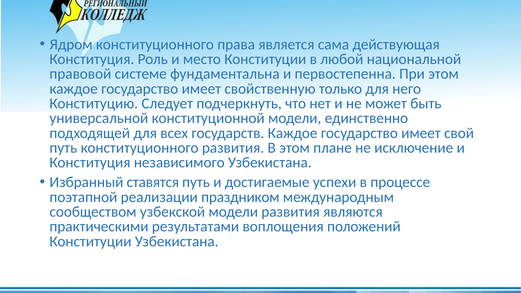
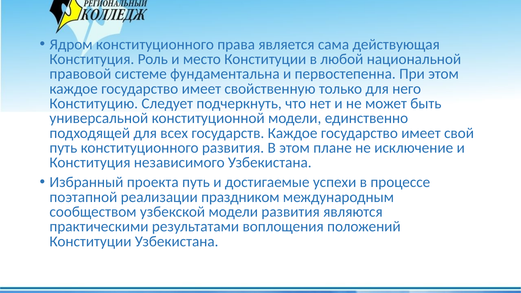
ставятся: ставятся -> проекта (153, 182)
